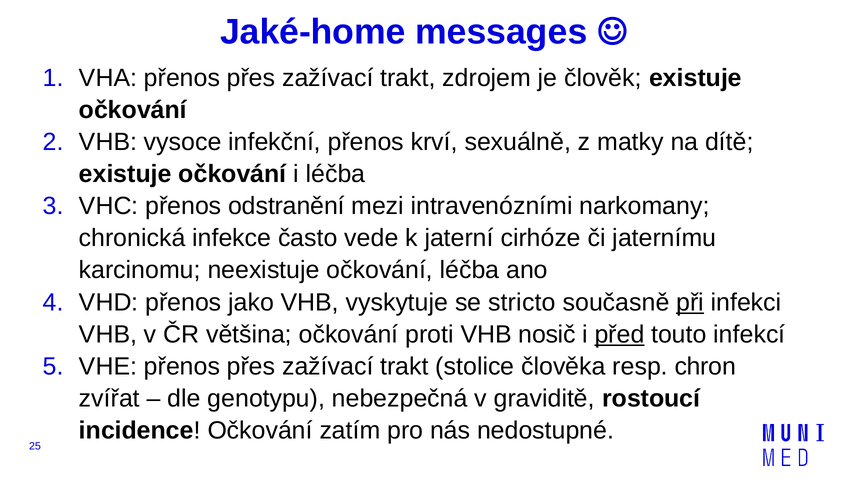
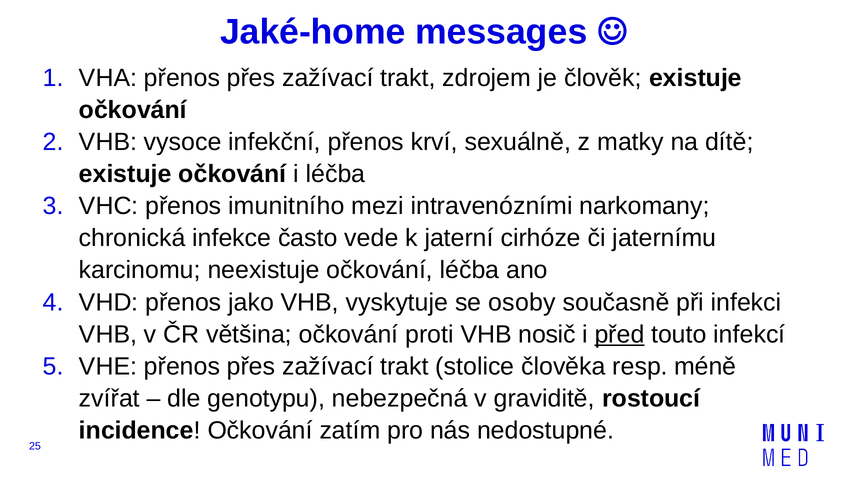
odstranění: odstranění -> imunitního (286, 206)
stricto: stricto -> osoby (522, 302)
při underline: present -> none (690, 302)
chron: chron -> méně (705, 366)
